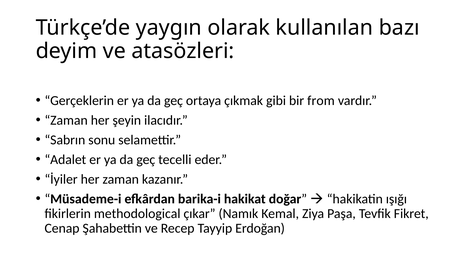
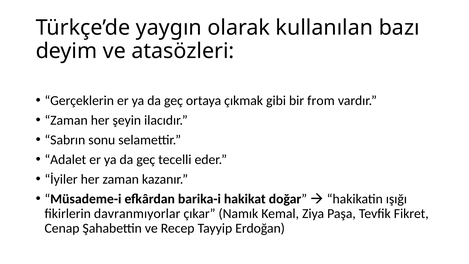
methodological: methodological -> davranmıyorlar (137, 213)
